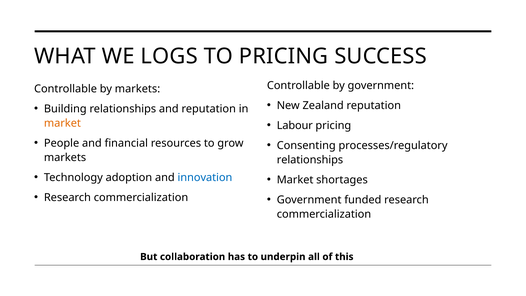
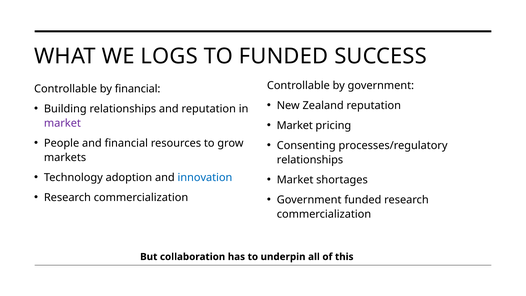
TO PRICING: PRICING -> FUNDED (284, 56)
by markets: markets -> financial (138, 89)
Labour: Labour -> Market (295, 125)
market colour: orange -> purple (62, 123)
